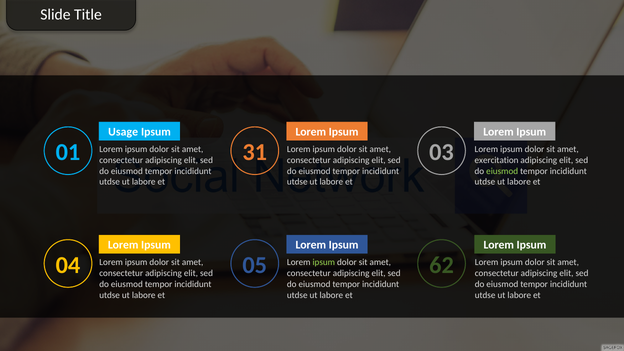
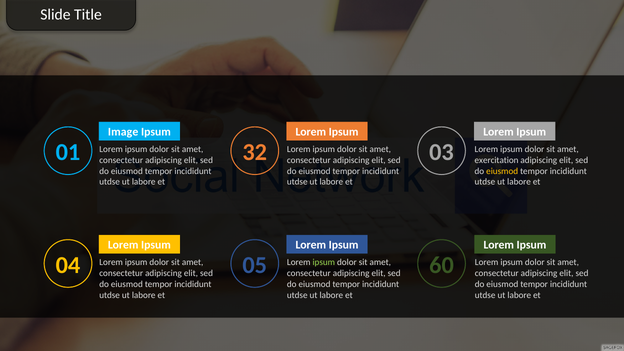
Usage: Usage -> Image (123, 132)
31: 31 -> 32 (255, 152)
eiusmod colour: light green -> yellow (502, 171)
62: 62 -> 60 (442, 265)
